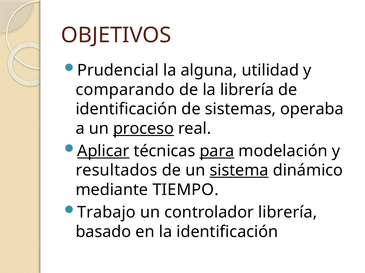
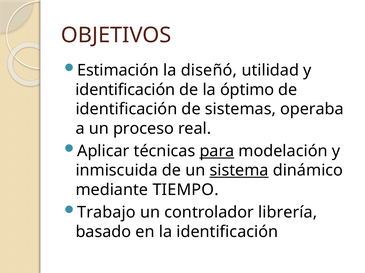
Prudencial: Prudencial -> Estimación (118, 70)
alguna: alguna -> diseñó (209, 70)
comparando: comparando -> identificación (125, 90)
la librería: librería -> óptimo (247, 90)
proceso underline: present -> none (143, 129)
Aplicar underline: present -> none (103, 151)
resultados: resultados -> inmiscuida (117, 171)
